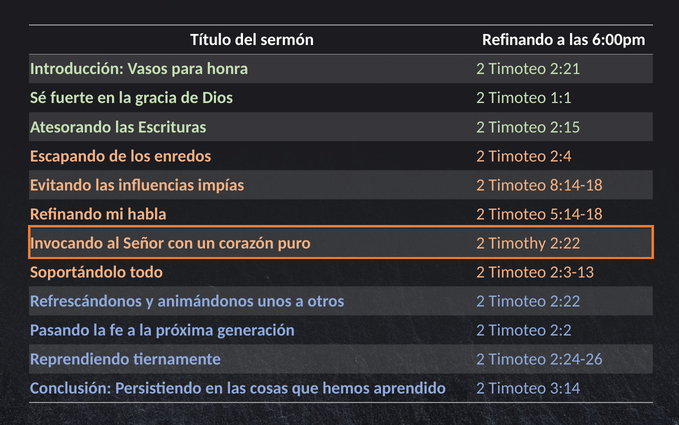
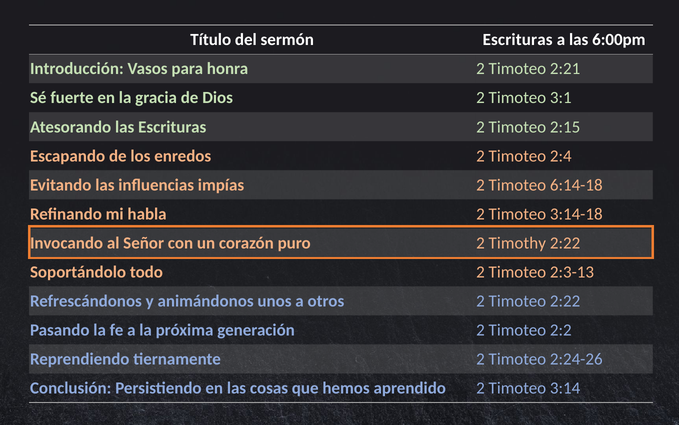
sermón Refinando: Refinando -> Escrituras (518, 40)
1:1: 1:1 -> 3:1 (561, 98)
8:14-18: 8:14-18 -> 6:14-18 (576, 185)
5:14-18: 5:14-18 -> 3:14-18 (576, 214)
